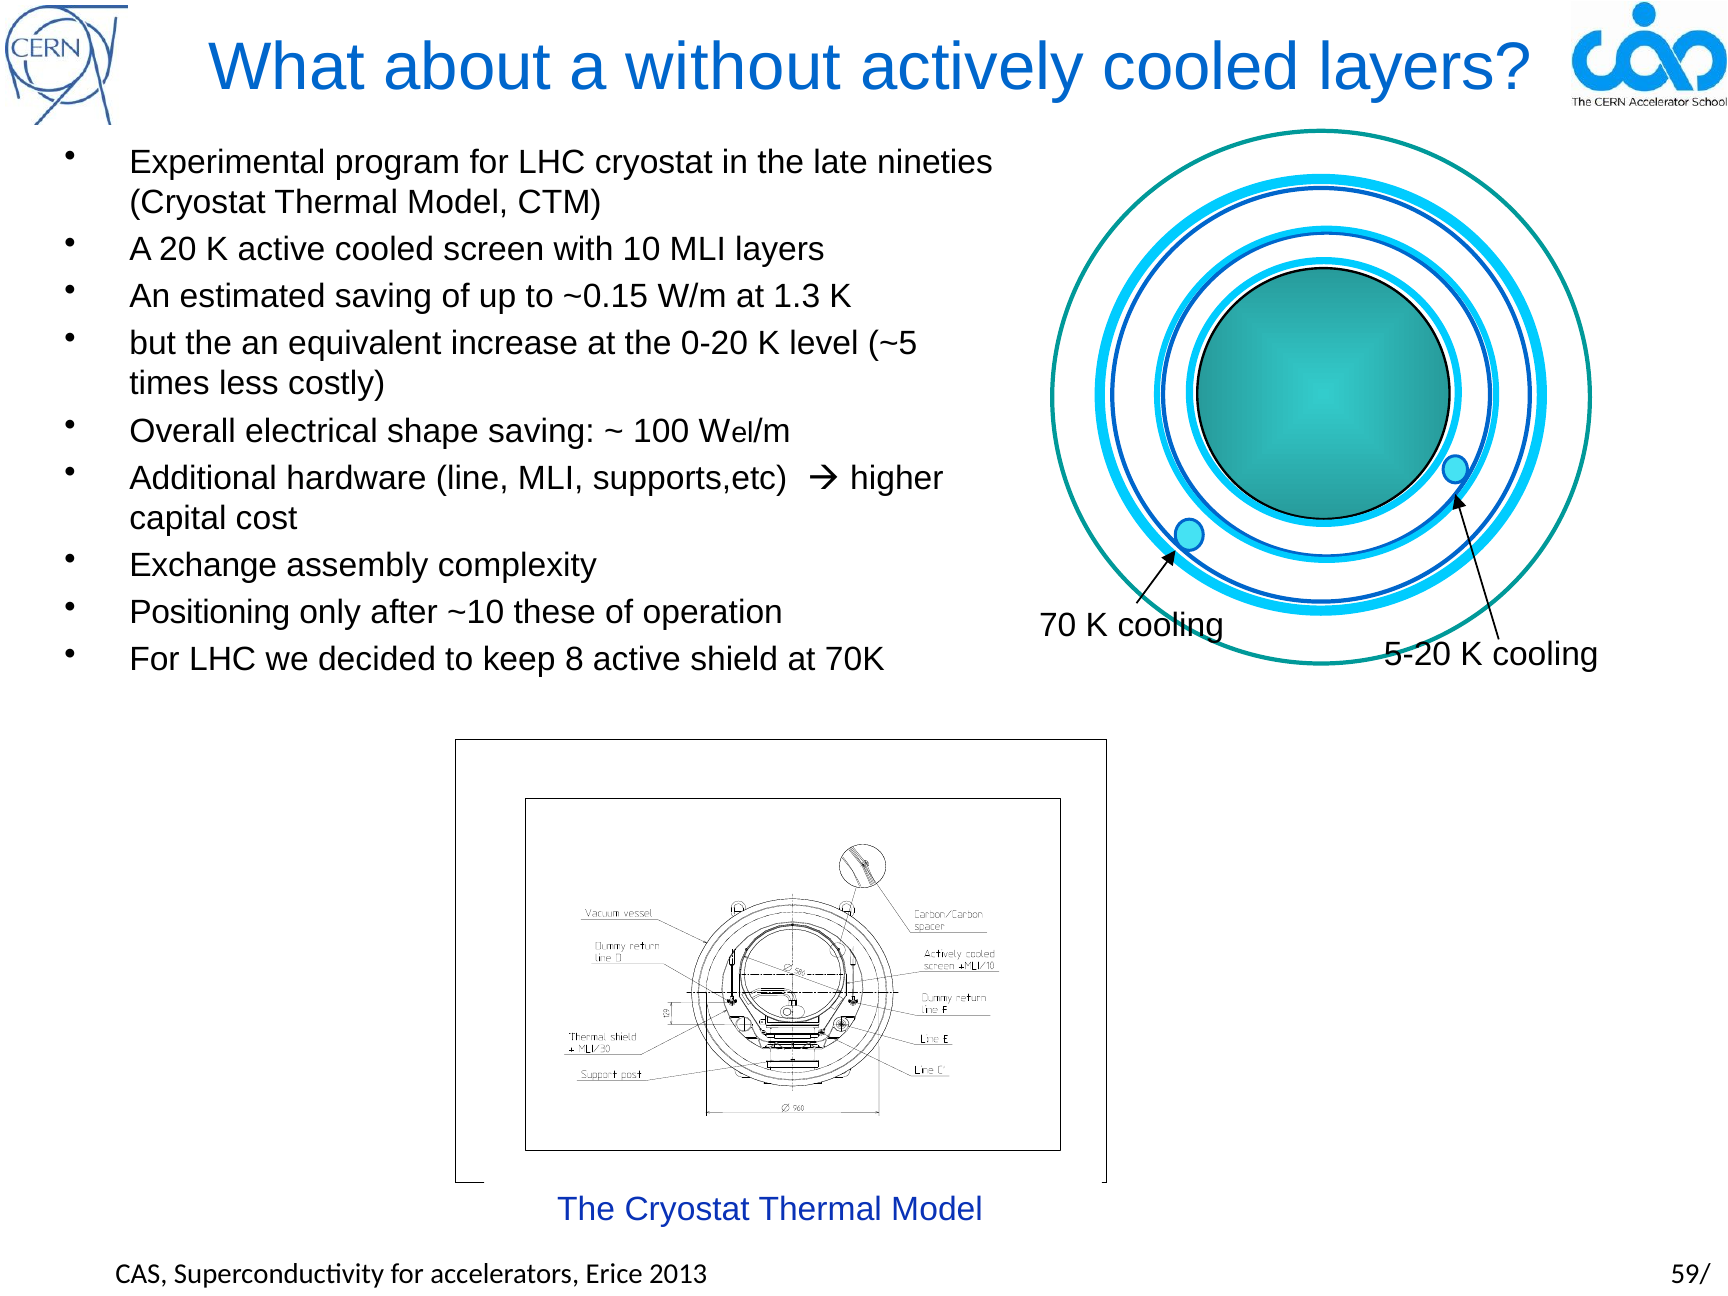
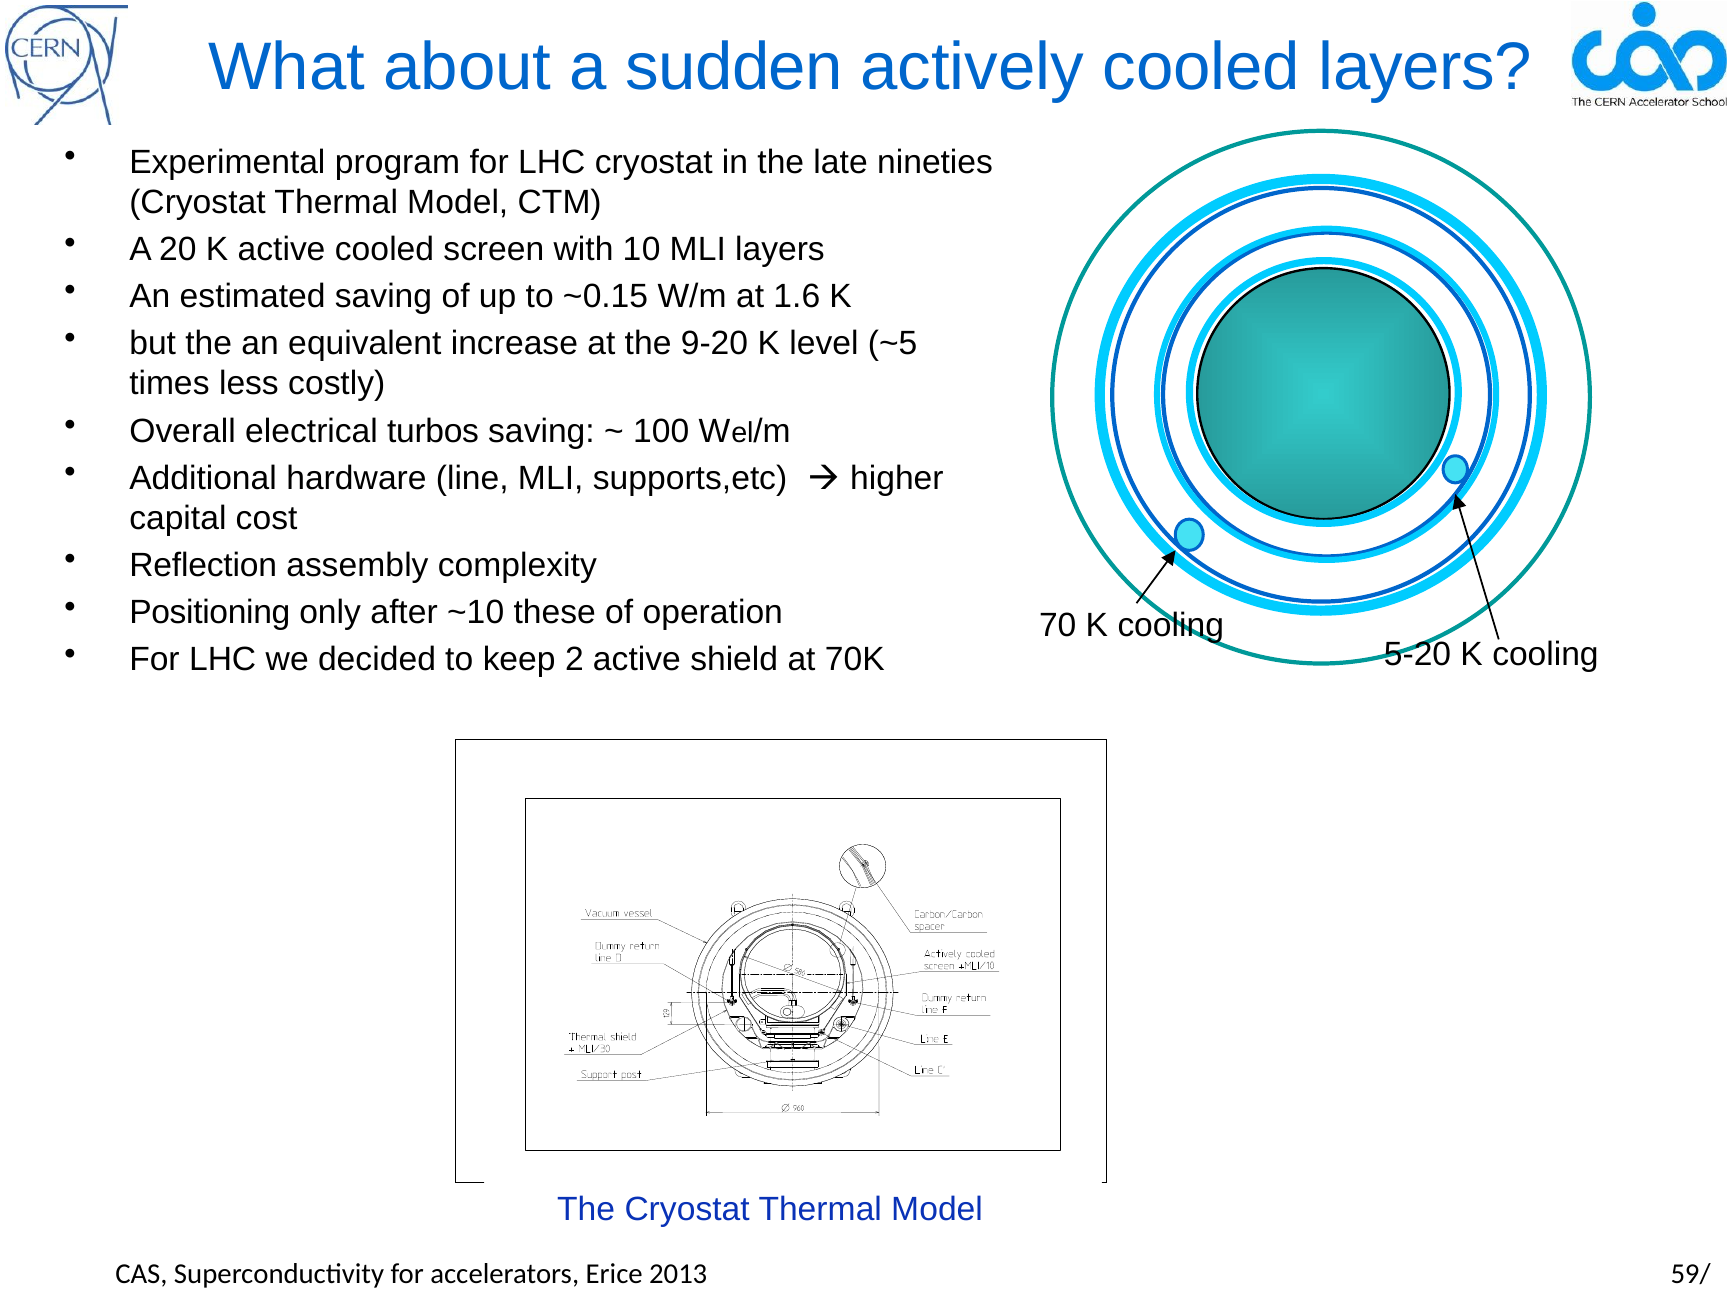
without: without -> sudden (734, 68)
1.3: 1.3 -> 1.6 (797, 296)
0-20: 0-20 -> 9-20 (714, 343)
shape: shape -> turbos (433, 431)
Exchange: Exchange -> Reflection (203, 565)
8: 8 -> 2 (574, 660)
